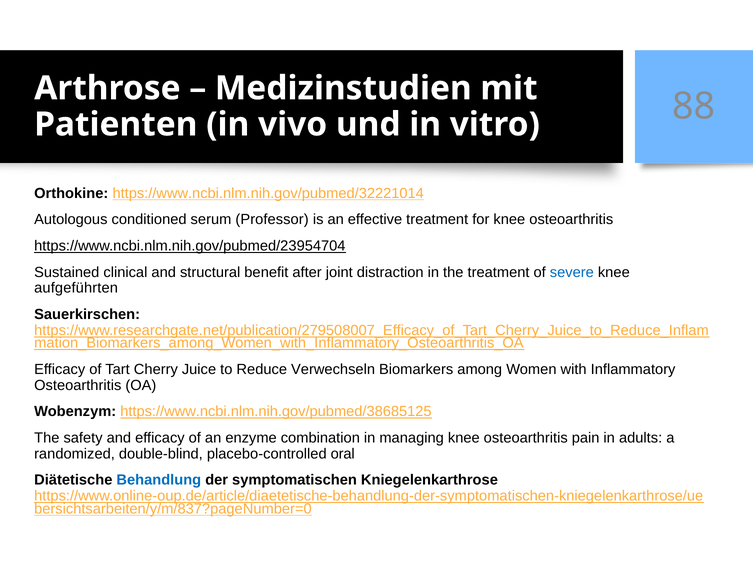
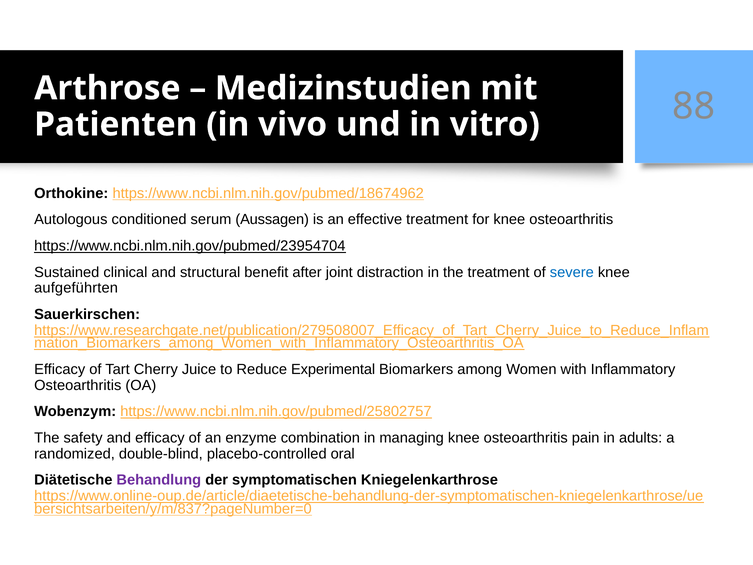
https://www.ncbi.nlm.nih.gov/pubmed/32221014: https://www.ncbi.nlm.nih.gov/pubmed/32221014 -> https://www.ncbi.nlm.nih.gov/pubmed/18674962 (268, 193)
Professor: Professor -> Aussagen (272, 220)
Verwechseln: Verwechseln -> Experimental (333, 369)
https://www.ncbi.nlm.nih.gov/pubmed/38685125: https://www.ncbi.nlm.nih.gov/pubmed/38685125 -> https://www.ncbi.nlm.nih.gov/pubmed/25802757 (276, 411)
Behandlung colour: blue -> purple (159, 480)
